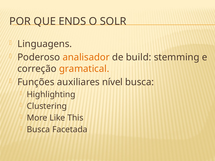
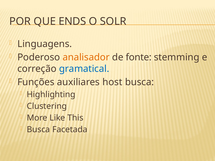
build: build -> fonte (139, 57)
gramatical colour: orange -> blue (84, 69)
nível: nível -> host (112, 82)
